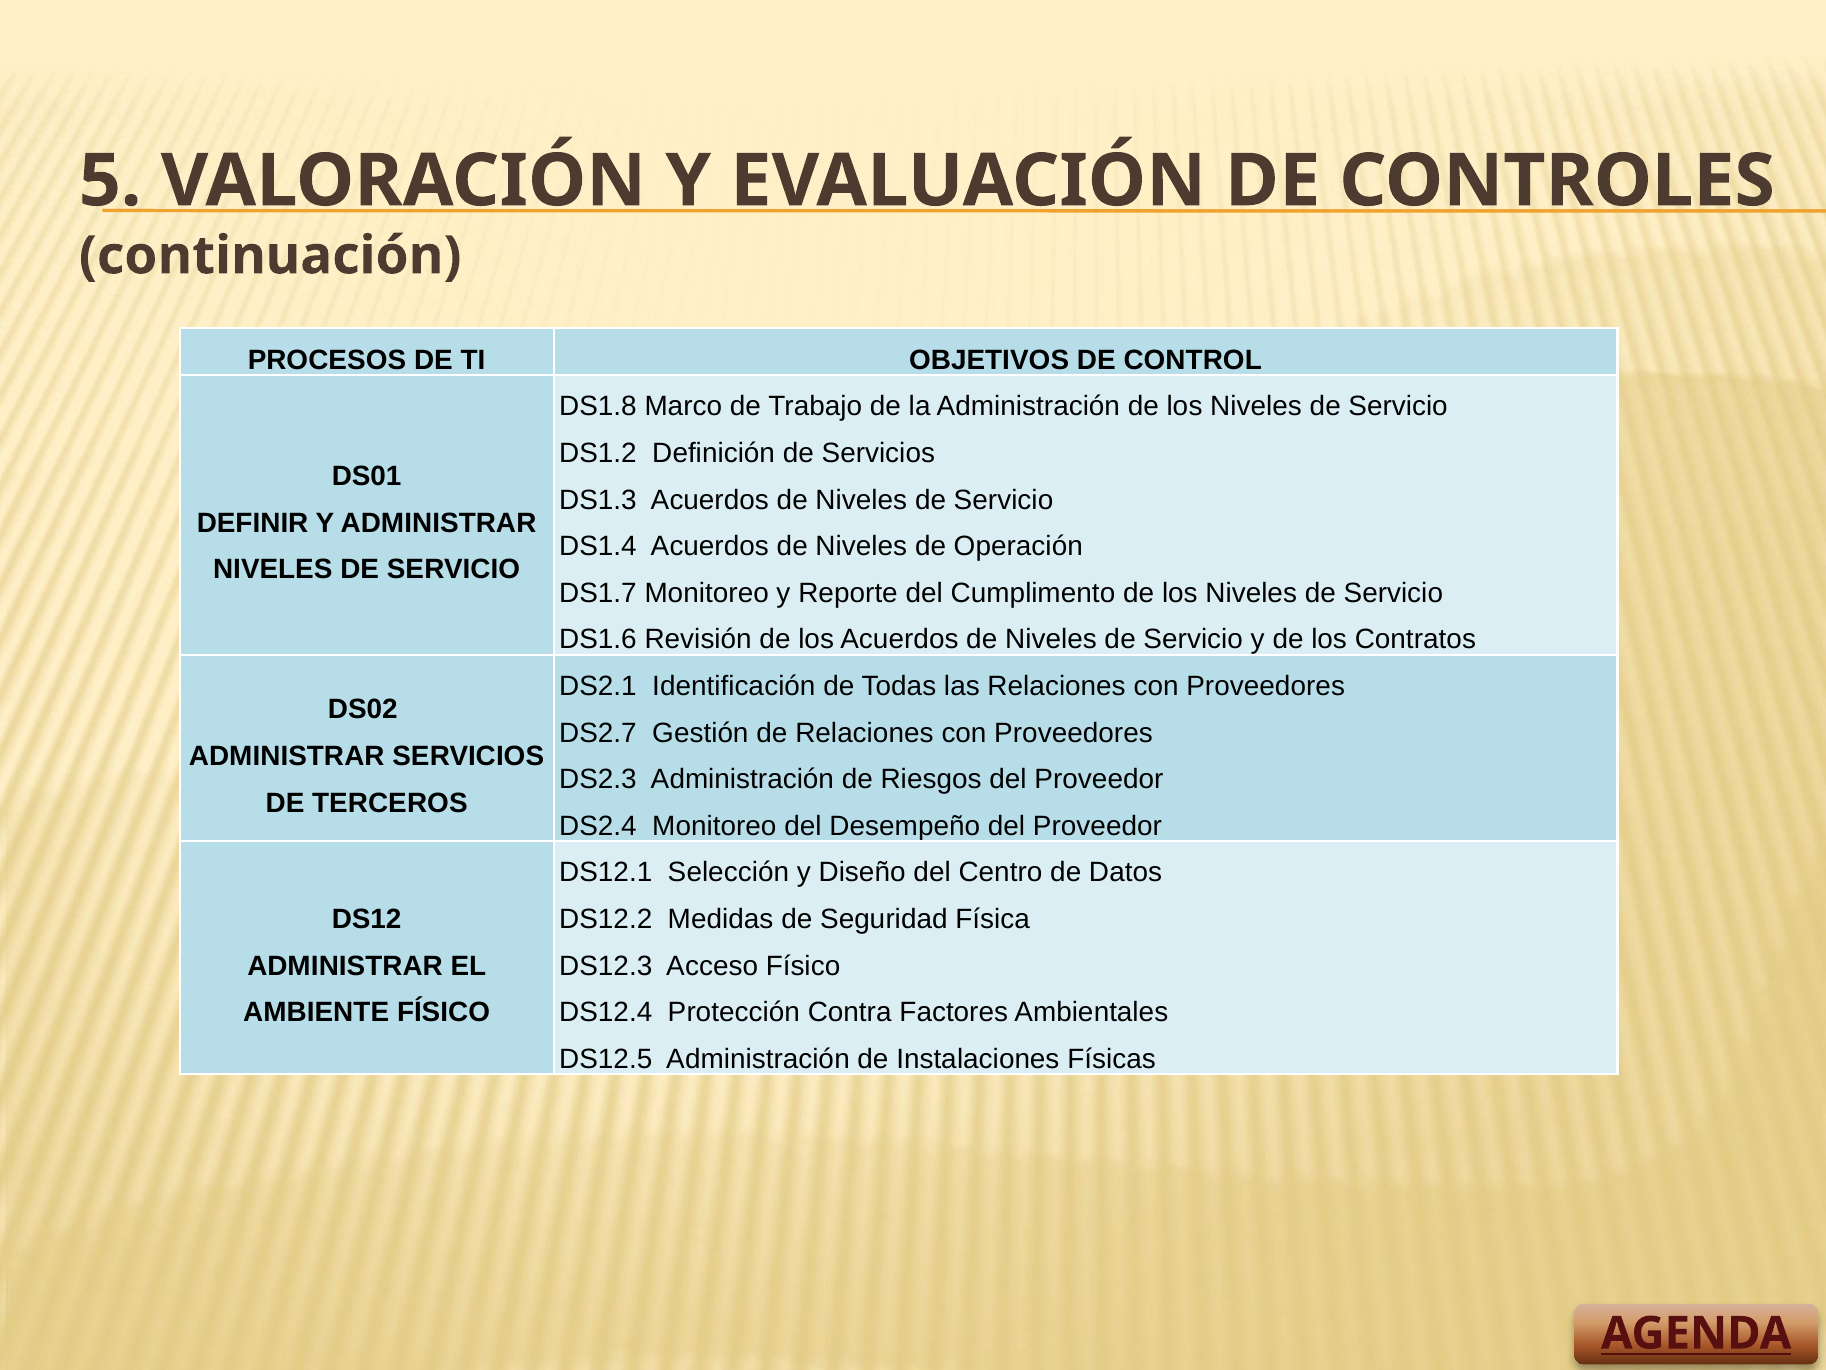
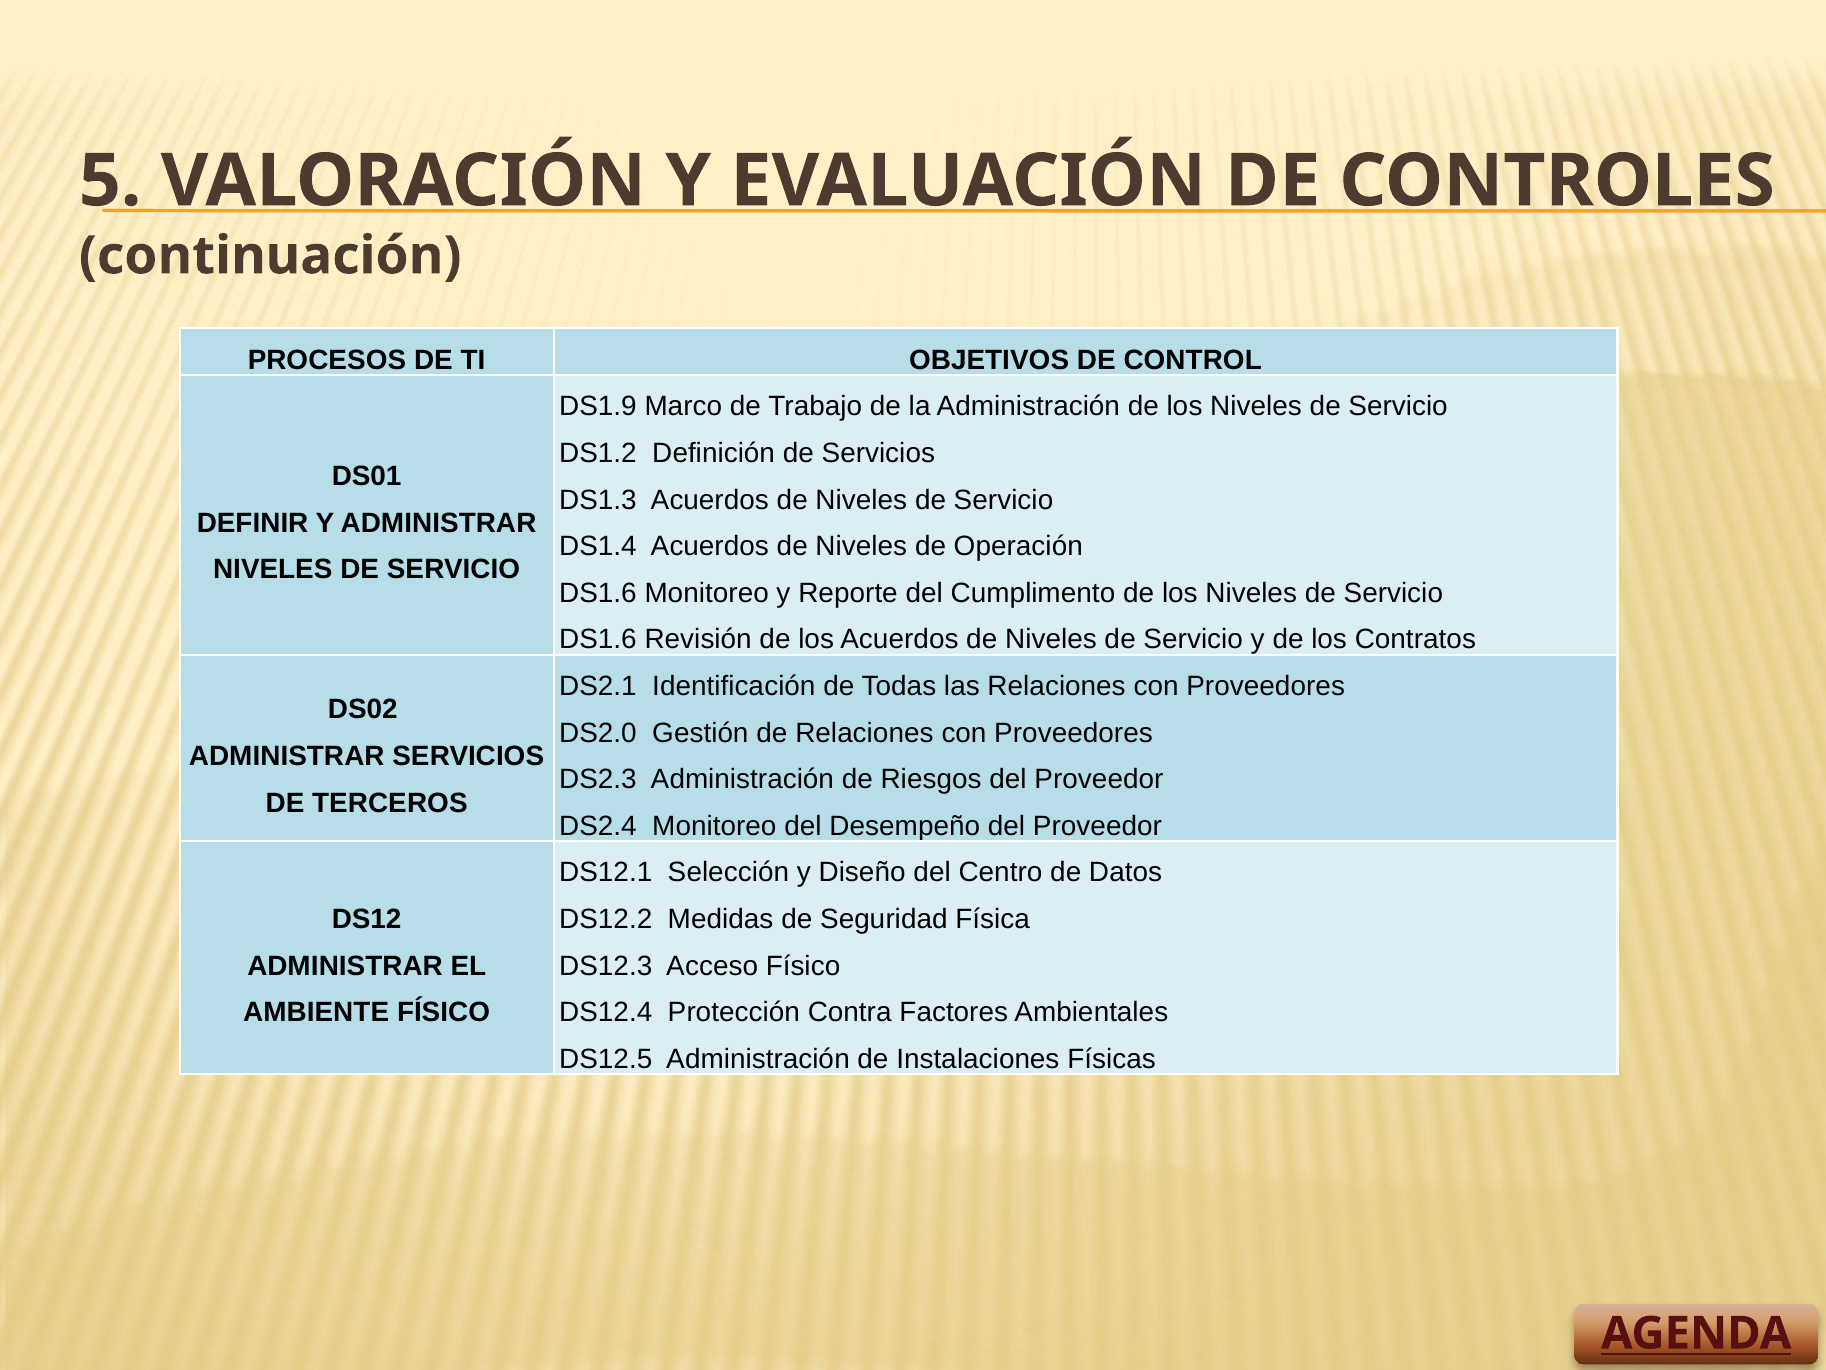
DS1.8: DS1.8 -> DS1.9 (598, 406)
DS1.7: DS1.7 -> DS1.6 (598, 593)
DS2.7: DS2.7 -> DS2.0 (598, 733)
